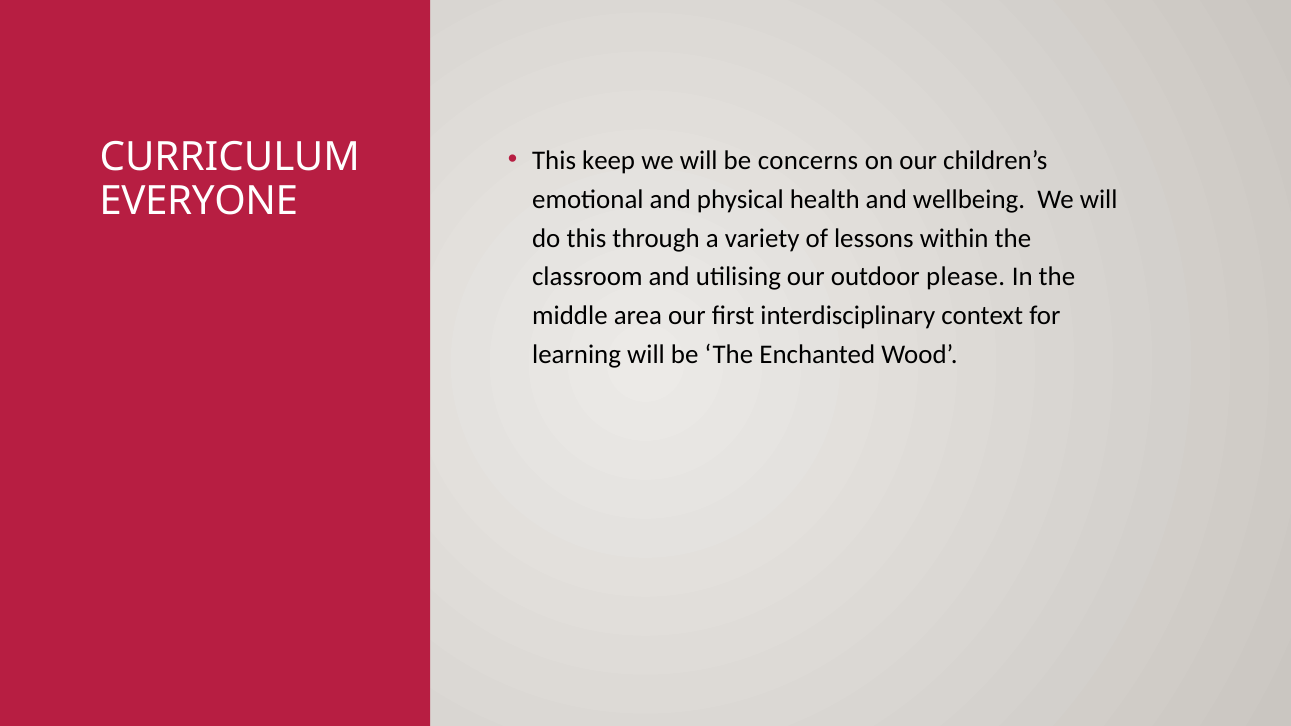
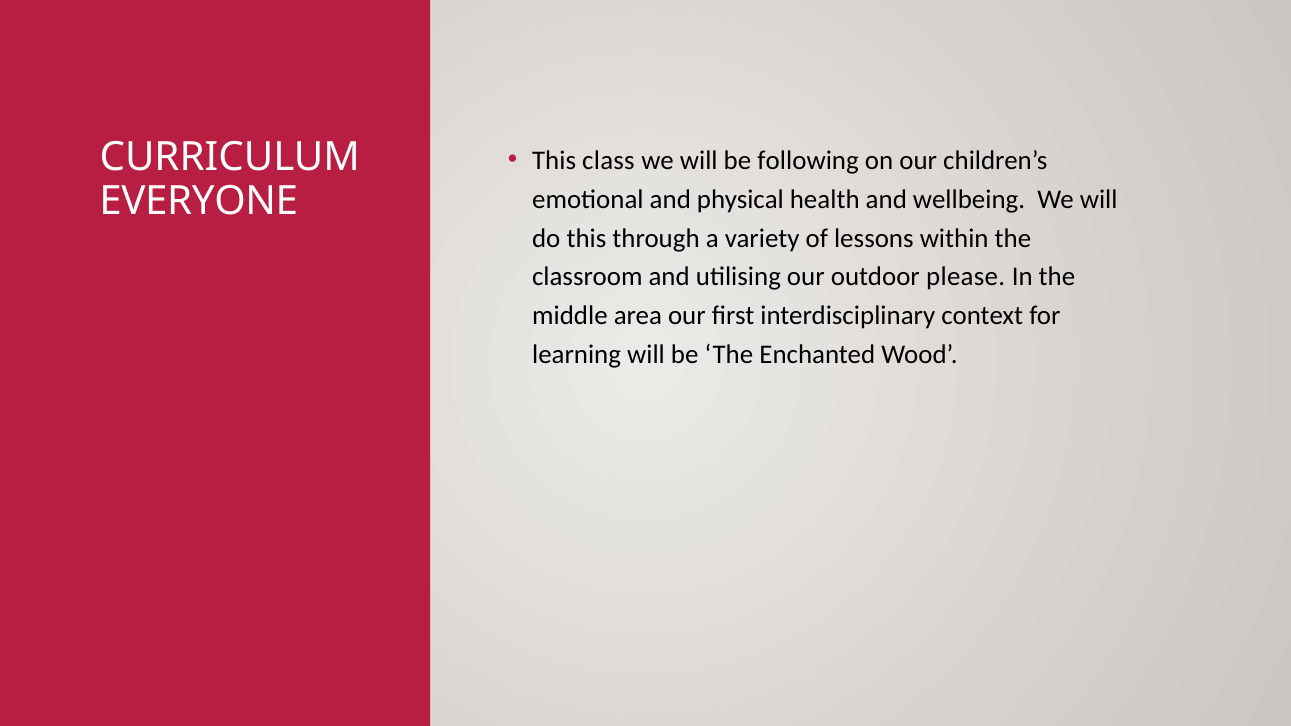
keep: keep -> class (608, 161)
concerns: concerns -> following (808, 161)
